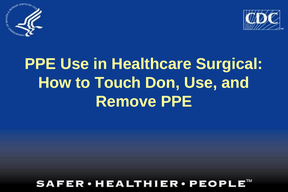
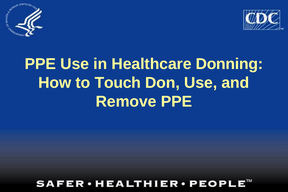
Surgical: Surgical -> Donning (229, 64)
